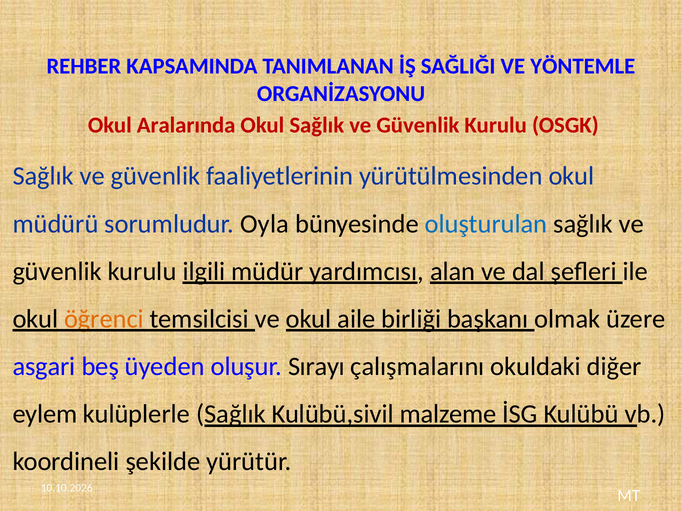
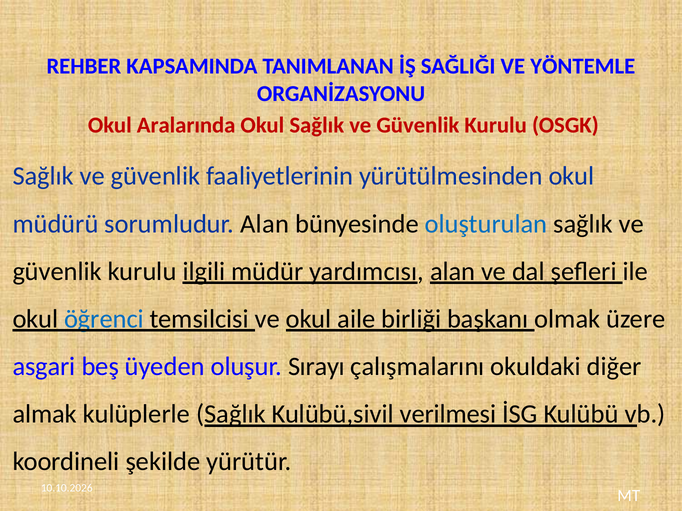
sorumludur Oyla: Oyla -> Alan (265, 224)
öğrenci colour: orange -> blue (104, 319)
eylem: eylem -> almak (45, 415)
malzeme: malzeme -> verilmesi (448, 415)
